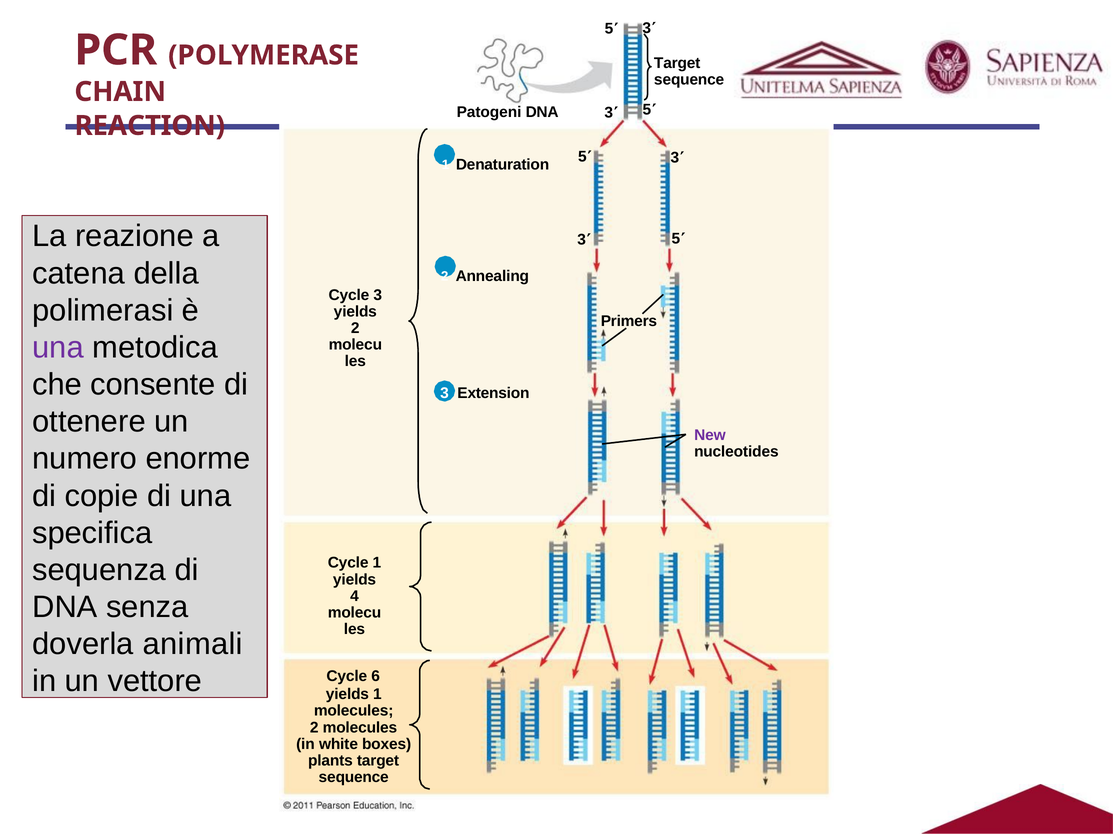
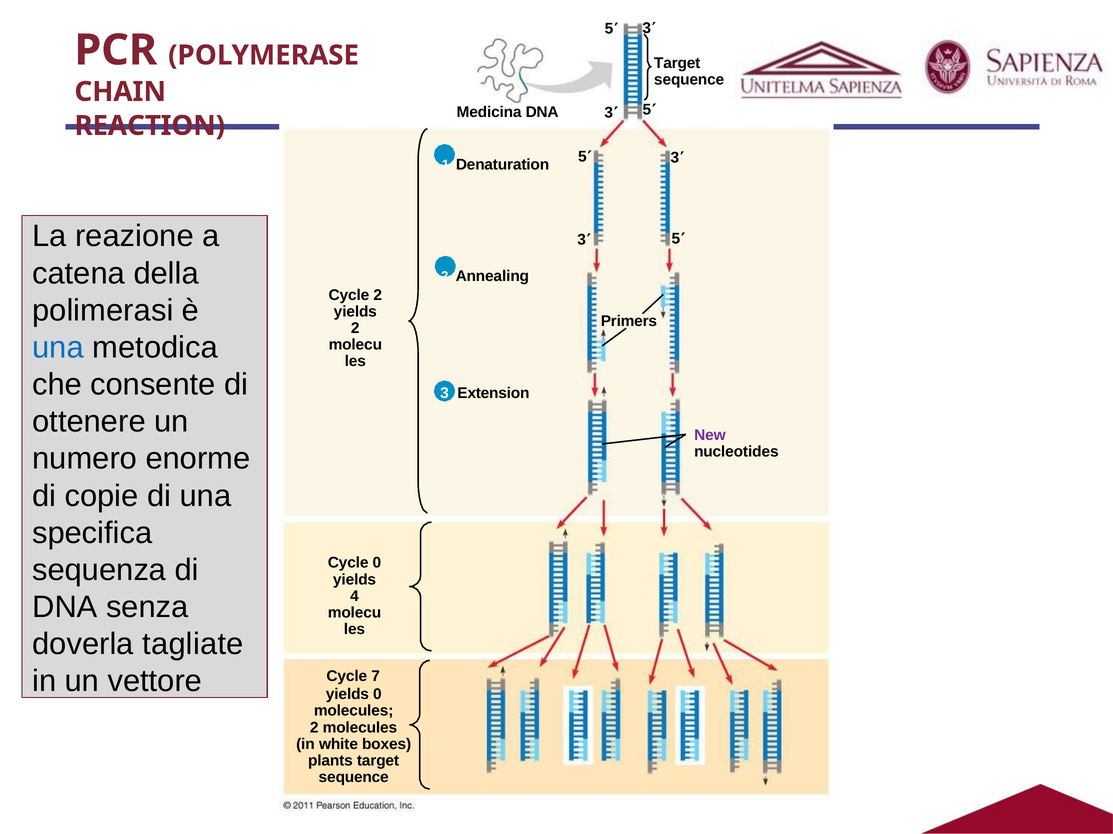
Patogeni: Patogeni -> Medicina (489, 112)
Cycle 3: 3 -> 2 (378, 295)
una colour: purple -> blue (58, 348)
Cycle 1: 1 -> 0 (377, 563)
animali: animali -> tagliate (193, 645)
6: 6 -> 7 (376, 677)
yields 1: 1 -> 0 (377, 695)
